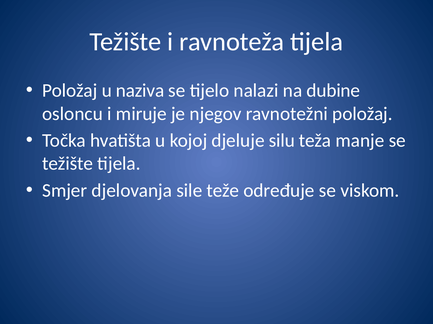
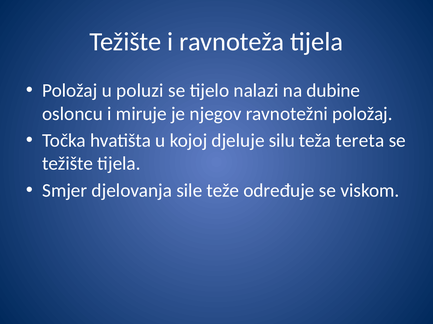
naziva: naziva -> poluzi (140, 91)
manje: manje -> tereta (360, 141)
